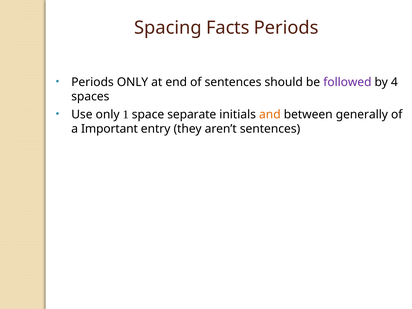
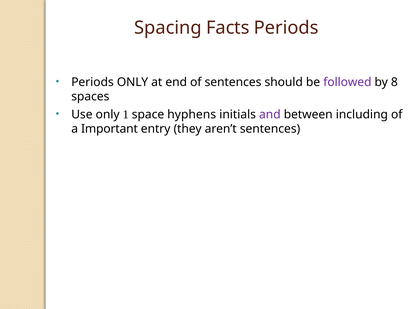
4: 4 -> 8 (394, 82)
separate: separate -> hyphens (192, 114)
and colour: orange -> purple (270, 114)
generally: generally -> including (362, 114)
